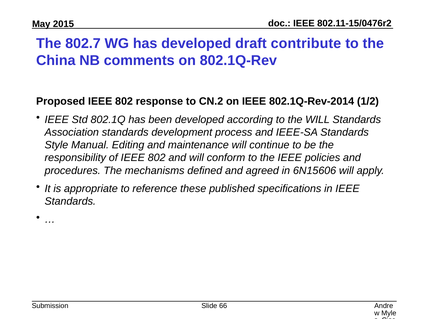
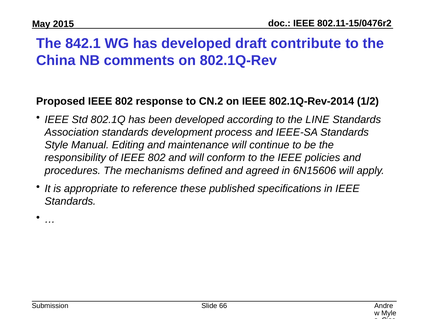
802.7: 802.7 -> 842.1 (83, 44)
the WILL: WILL -> LINE (317, 119)
